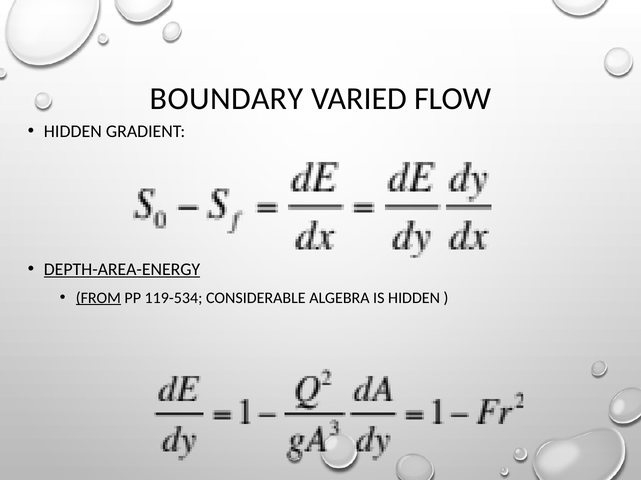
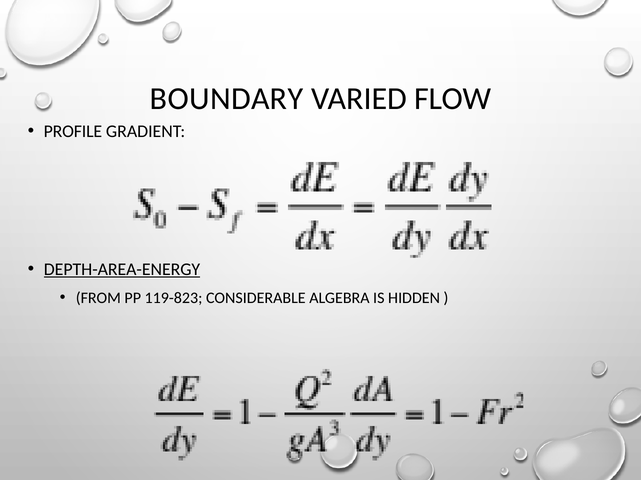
HIDDEN: HIDDEN -> PROFILE (73, 132)
FROM underline: present -> none (98, 298)
119-534: 119-534 -> 119-823 (174, 298)
